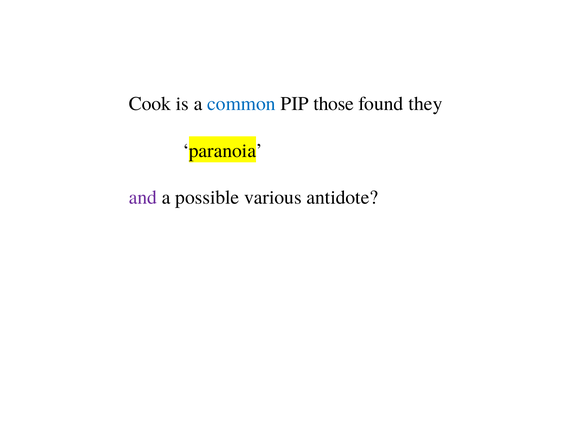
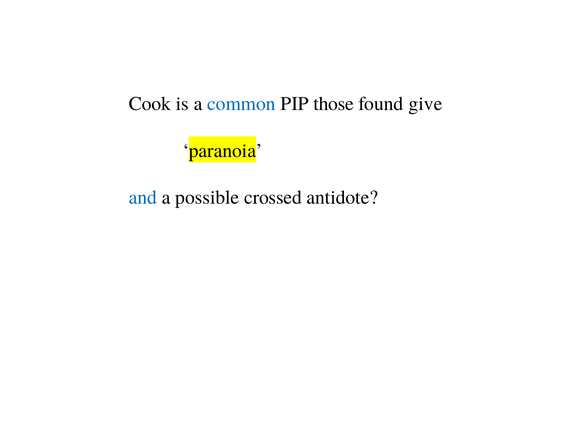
they: they -> give (426, 104)
and colour: purple -> blue (143, 198)
various: various -> crossed (273, 198)
